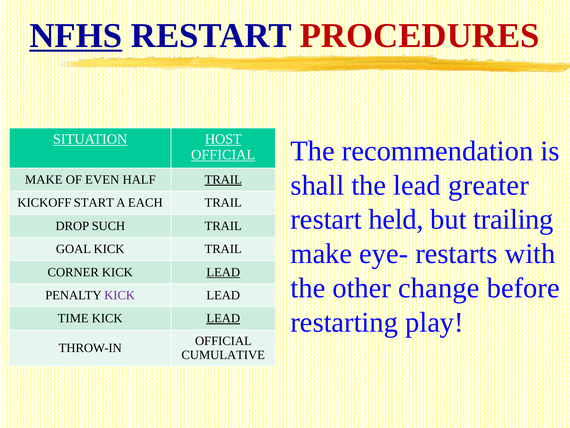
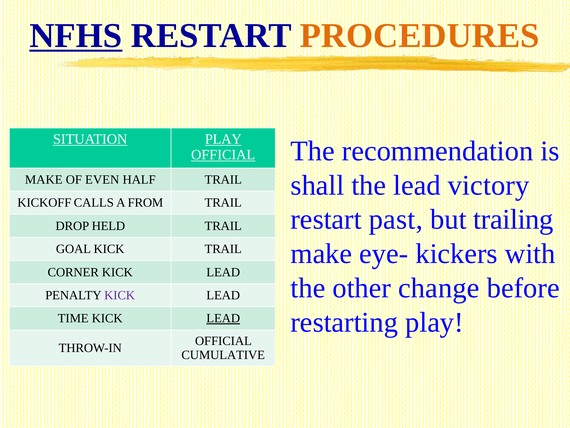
PROCEDURES colour: red -> orange (420, 36)
SITUATION HOST: HOST -> PLAY (223, 139)
greater: greater -> victory (489, 185)
TRAIL underline: present -> none (223, 179)
START: START -> CALLS (94, 203)
EACH: EACH -> FROM (145, 203)
held: held -> past (396, 219)
SUCH: SUCH -> HELD (108, 226)
restarts: restarts -> kickers (457, 254)
LEAD underline: present -> none (223, 272)
